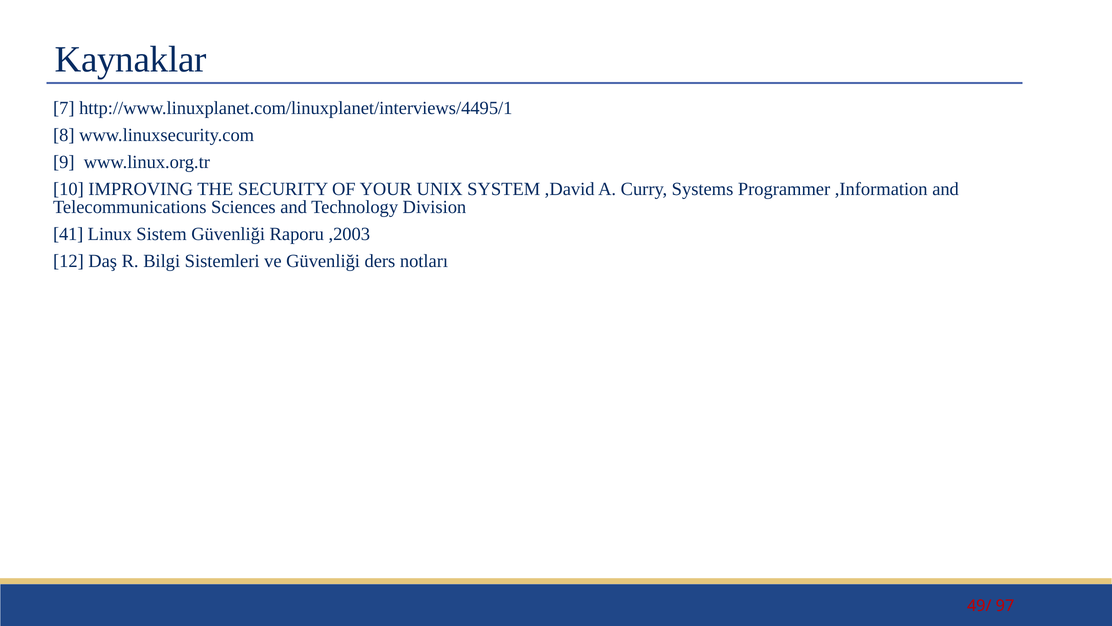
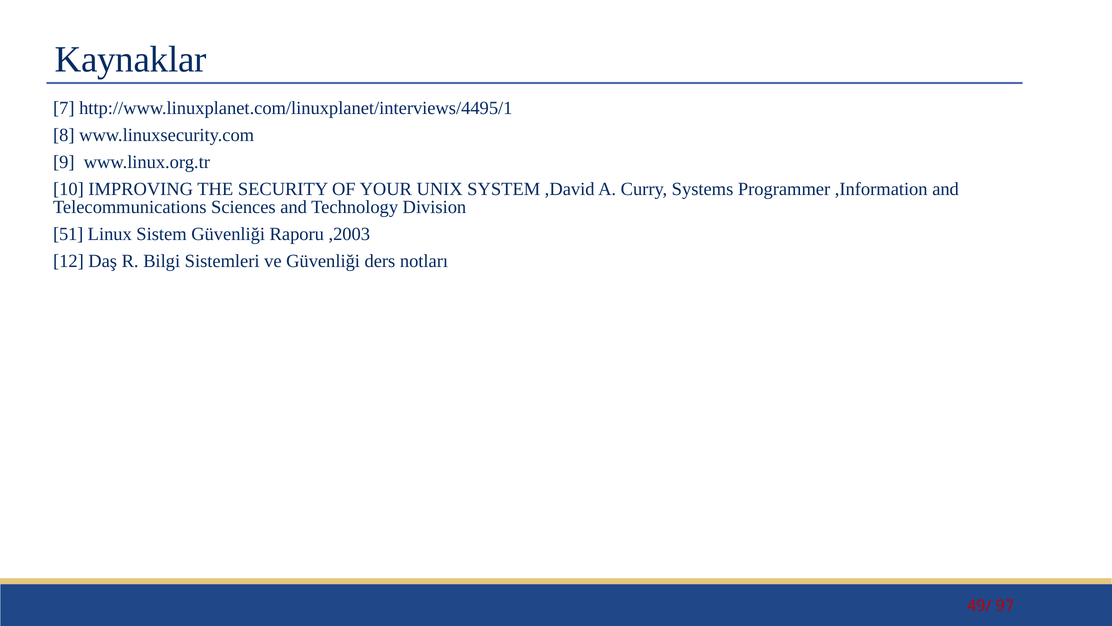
41: 41 -> 51 (68, 234)
